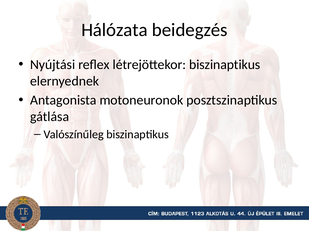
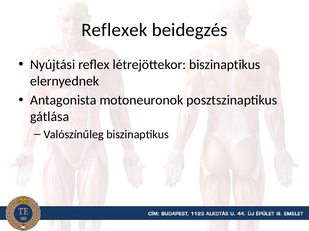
Hálózata: Hálózata -> Reflexek (114, 30)
